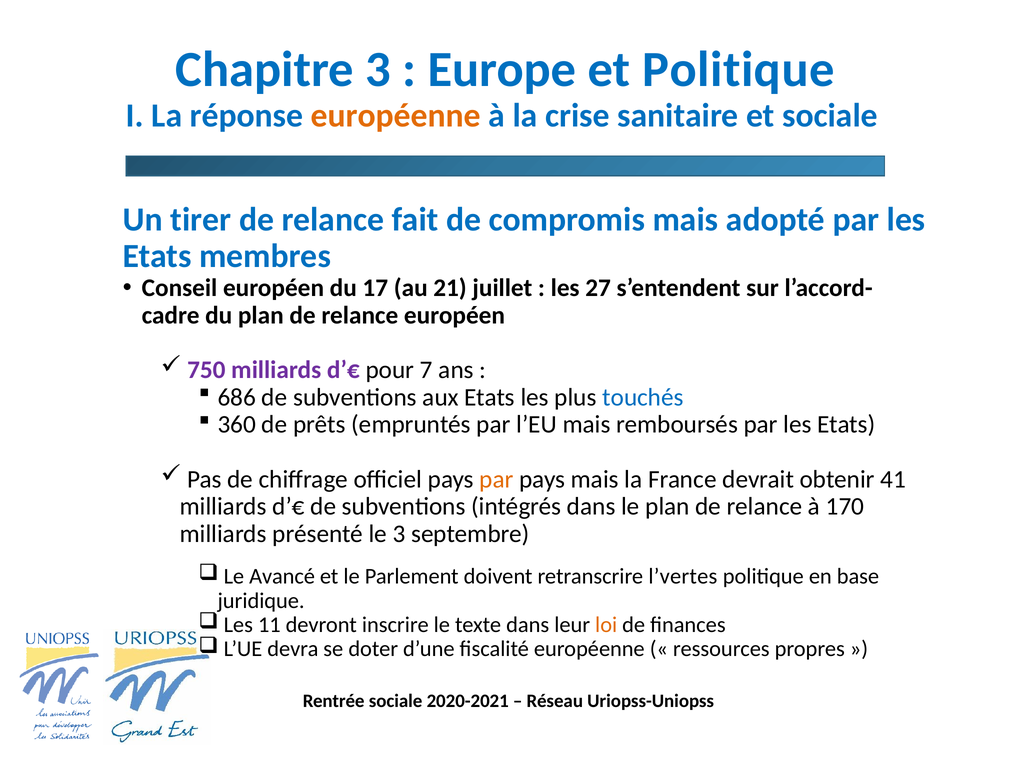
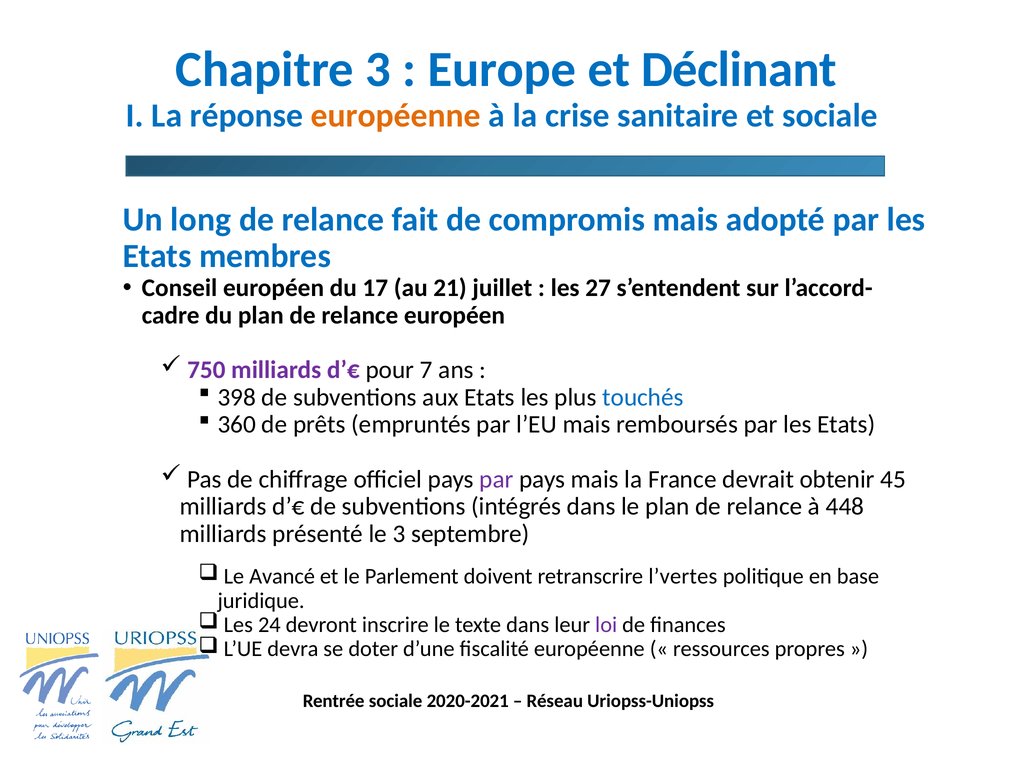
et Politique: Politique -> Déclinant (739, 70)
tirer: tirer -> long (201, 219)
686: 686 -> 398 (237, 397)
par colour: orange -> purple (496, 479)
41: 41 -> 45 (893, 479)
170: 170 -> 448 (845, 506)
11: 11 -> 24 (269, 624)
loi colour: orange -> purple (606, 624)
